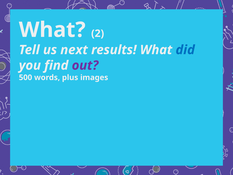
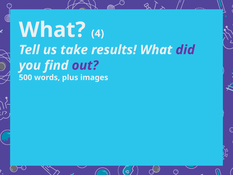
2: 2 -> 4 (98, 33)
next: next -> take (74, 50)
did colour: blue -> purple (185, 50)
